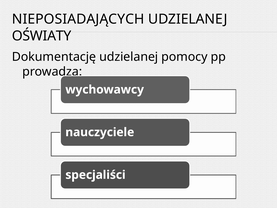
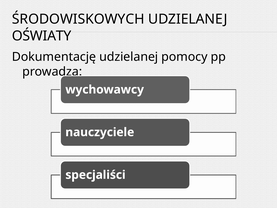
NIEPOSIADAJĄCYCH: NIEPOSIADAJĄCYCH -> ŚRODOWISKOWYCH (78, 19)
